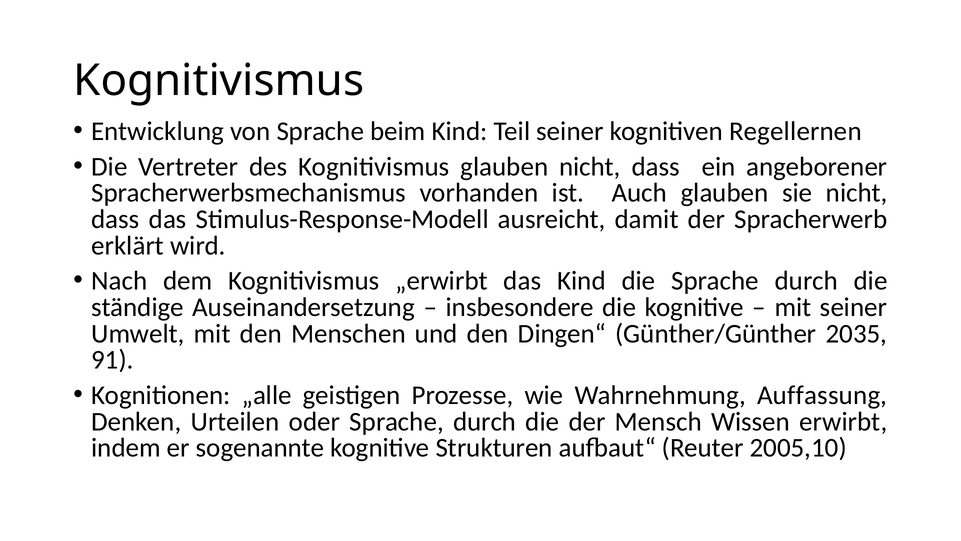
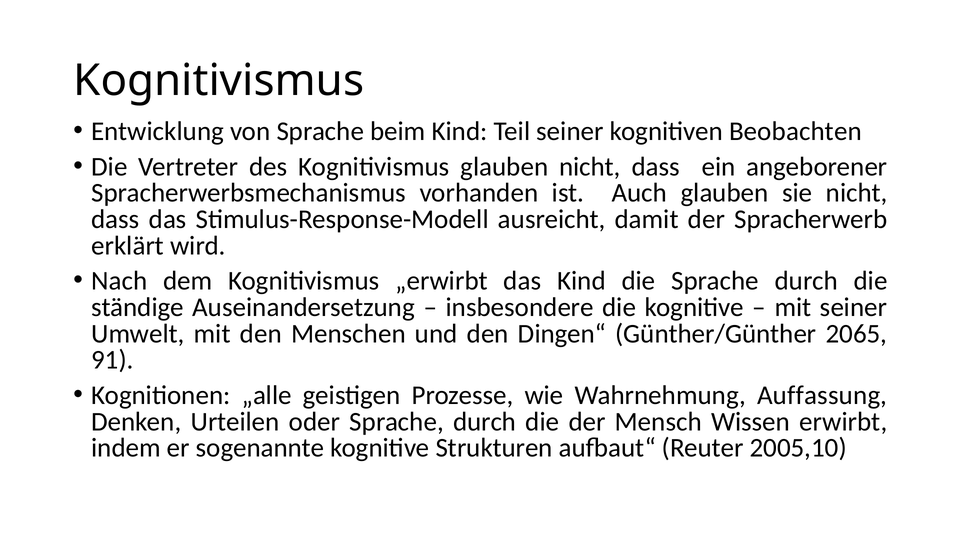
Regellernen: Regellernen -> Beobachten (795, 131)
2035: 2035 -> 2065 (856, 333)
